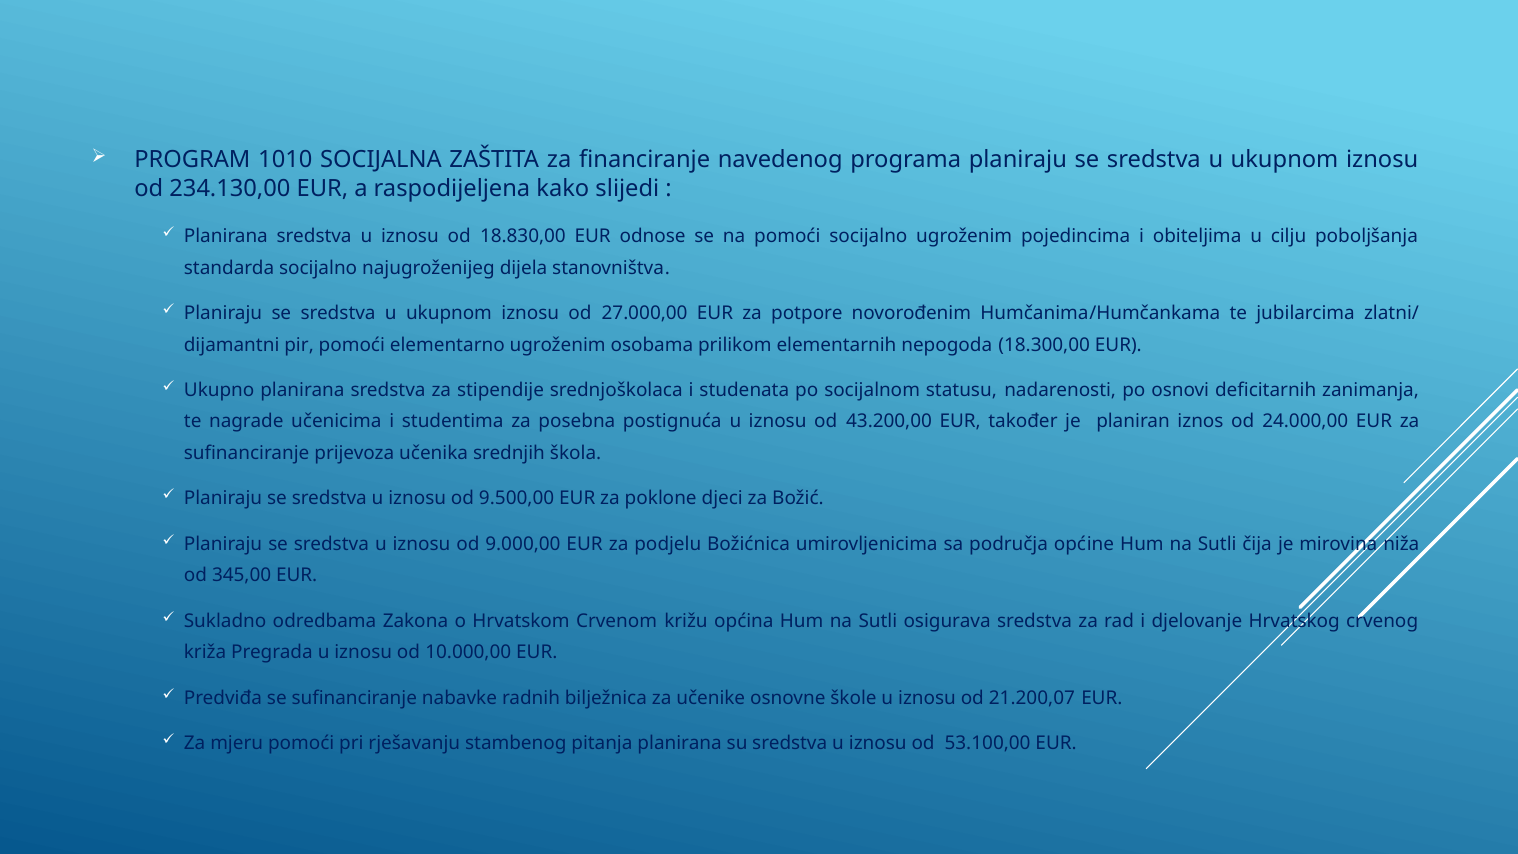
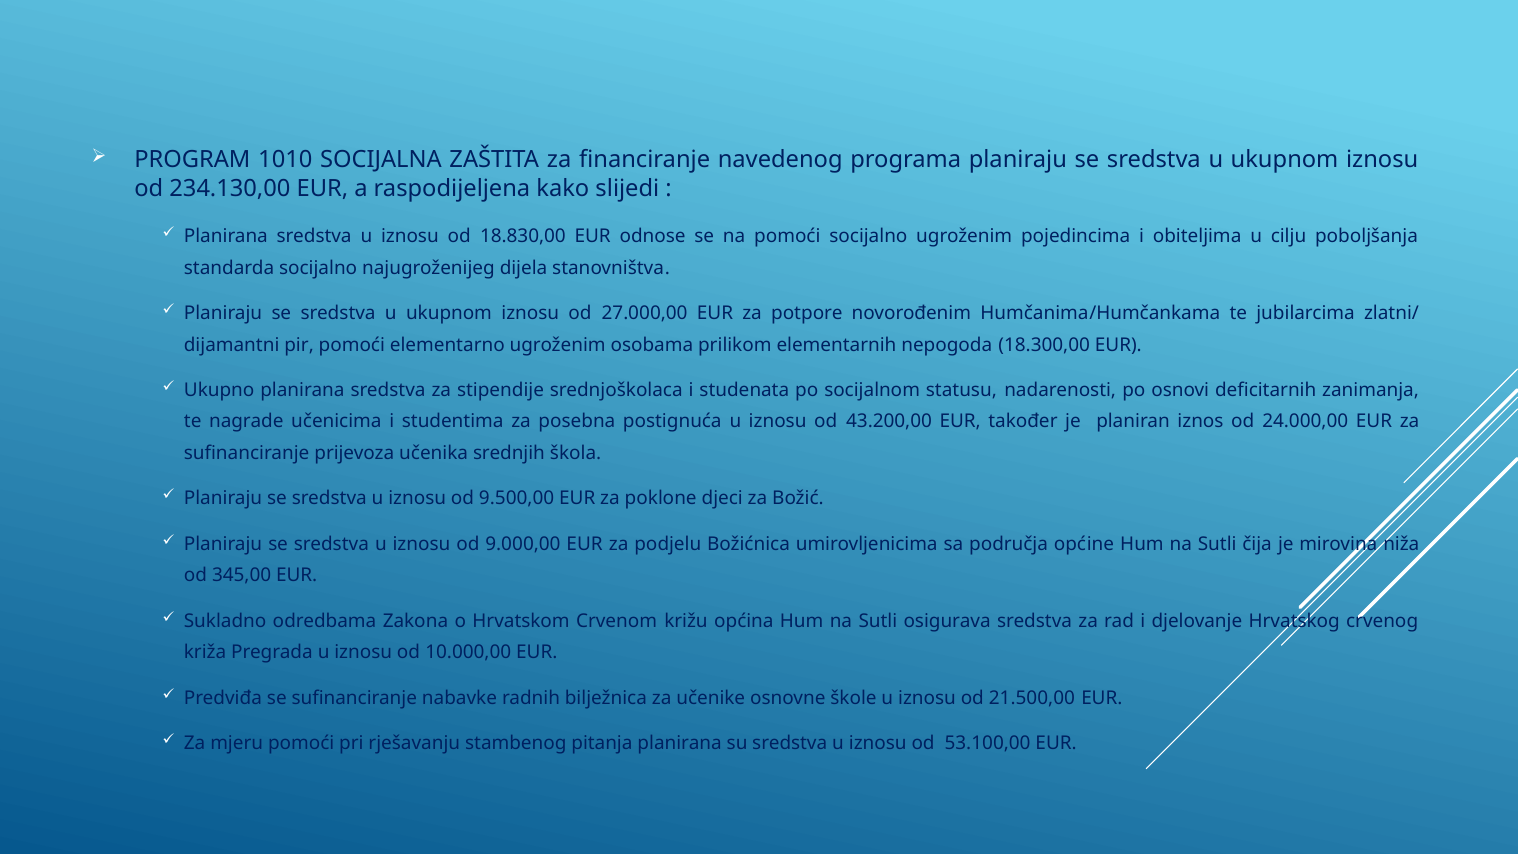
21.200,07: 21.200,07 -> 21.500,00 (1032, 698)
